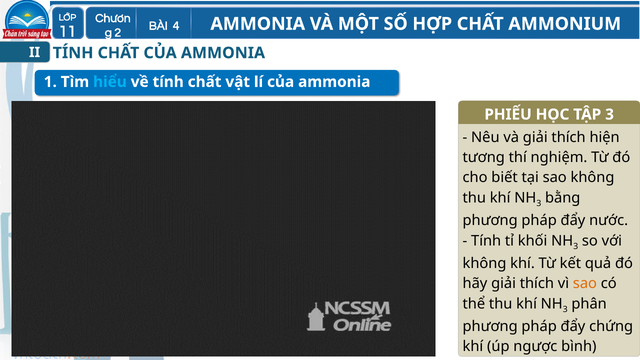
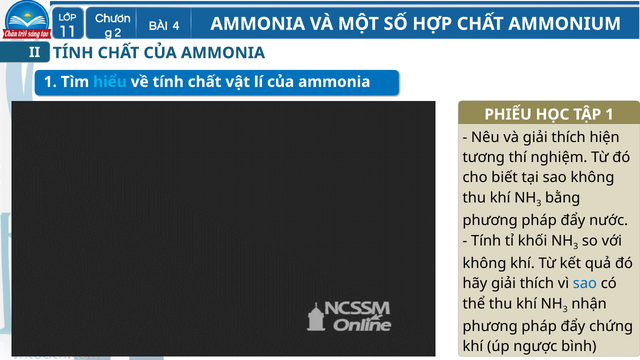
TẬP 3: 3 -> 1 (610, 115)
sao colour: orange -> blue (585, 283)
phân: phân -> nhận (589, 304)
